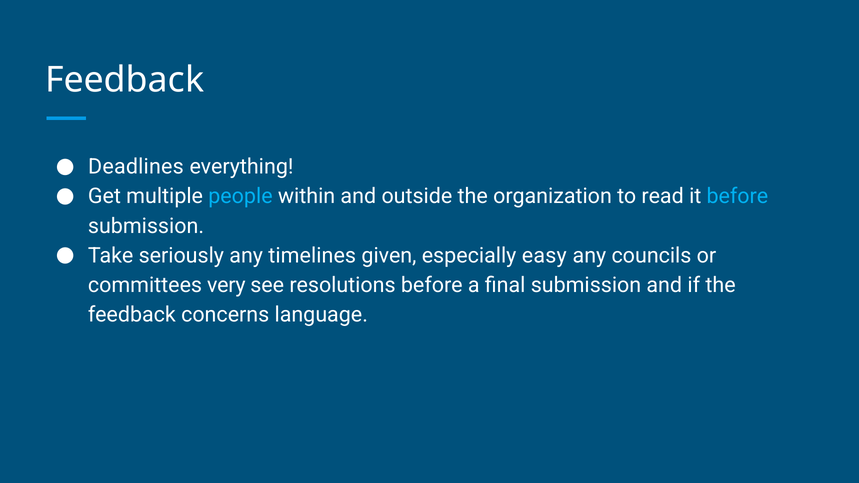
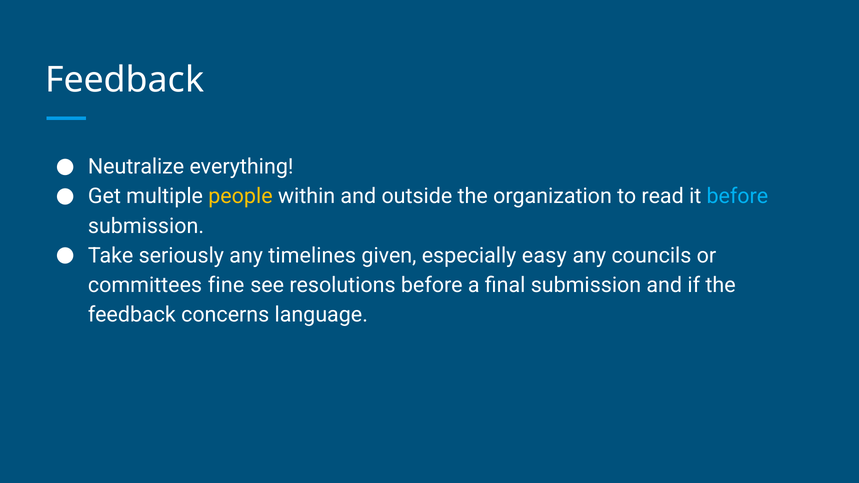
Deadlines: Deadlines -> Neutralize (136, 167)
people colour: light blue -> yellow (240, 196)
very: very -> fine (226, 285)
